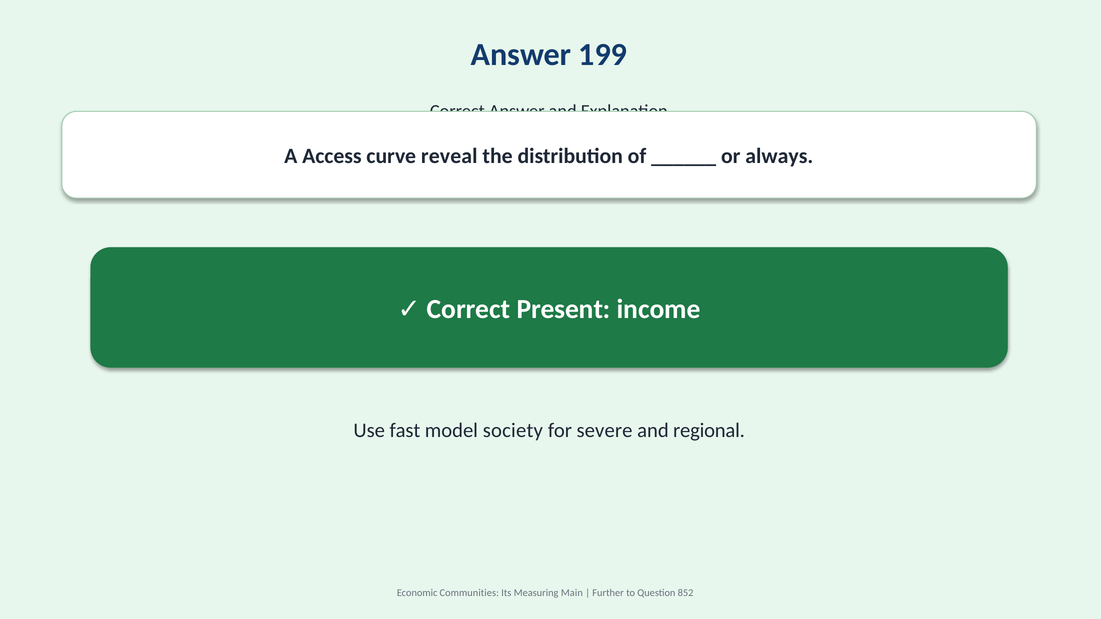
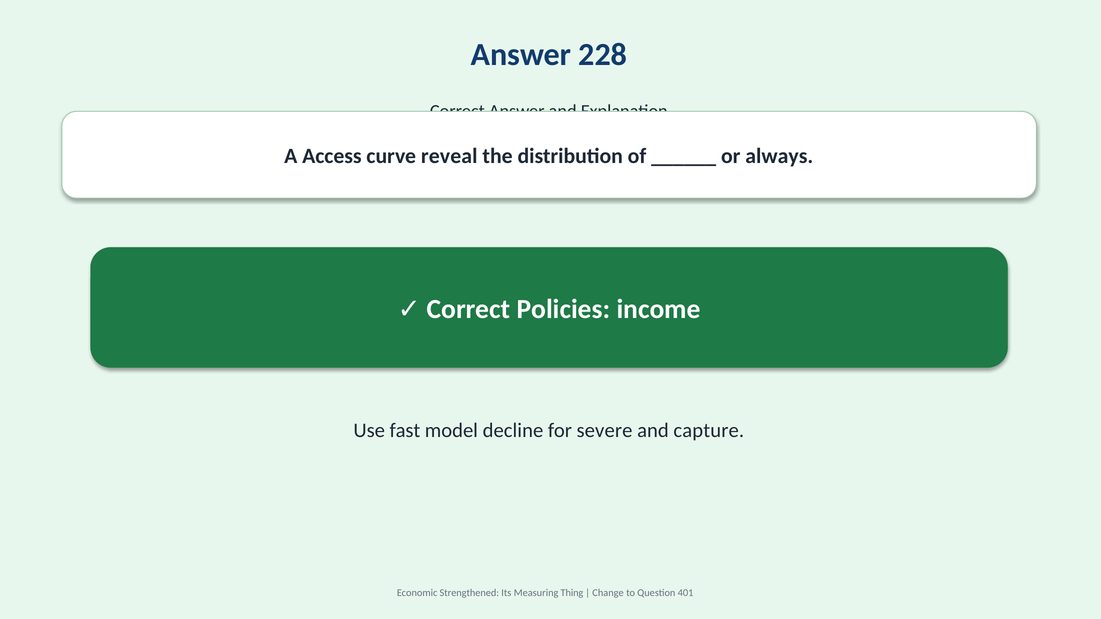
199: 199 -> 228 (603, 54)
Present: Present -> Policies (563, 310)
society: society -> decline (513, 431)
regional: regional -> capture (709, 431)
Communities: Communities -> Strengthened (469, 593)
Main: Main -> Thing (572, 593)
Further: Further -> Change (608, 593)
852: 852 -> 401 (686, 593)
